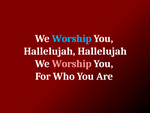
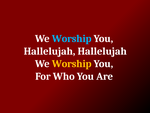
Worship colour: pink -> yellow (72, 64)
